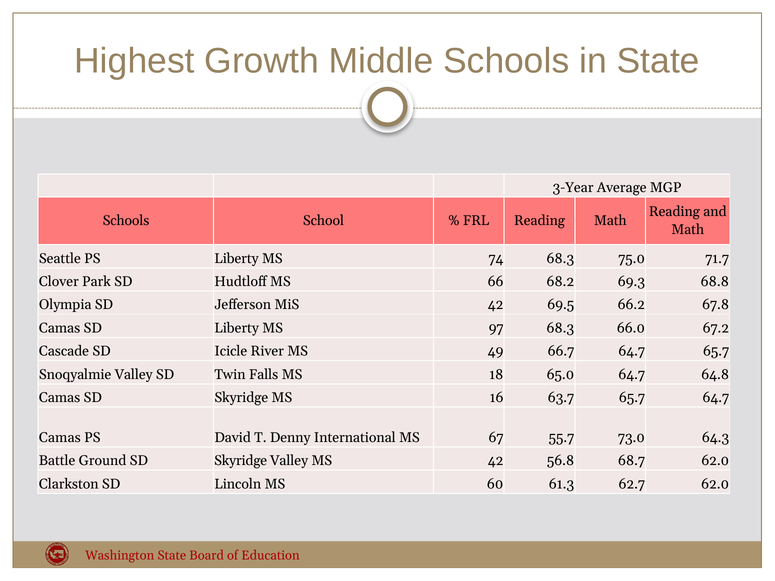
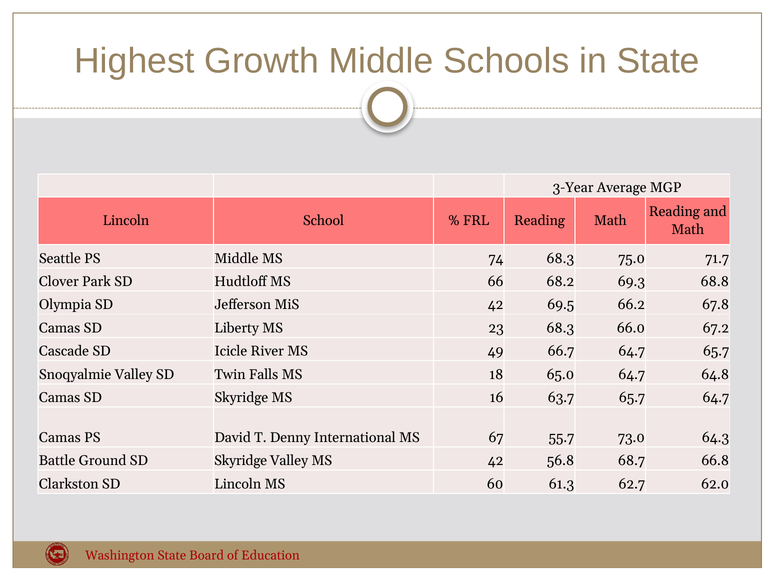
Schools: Schools -> Lincoln (126, 221)
PS Liberty: Liberty -> Middle (236, 259)
97: 97 -> 23 (496, 328)
68.7 62.0: 62.0 -> 66.8 (715, 461)
